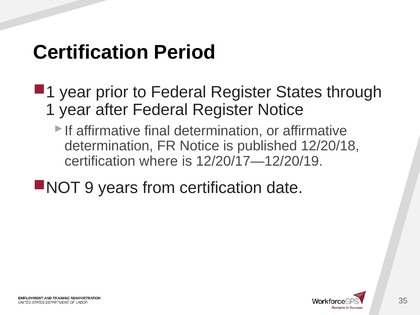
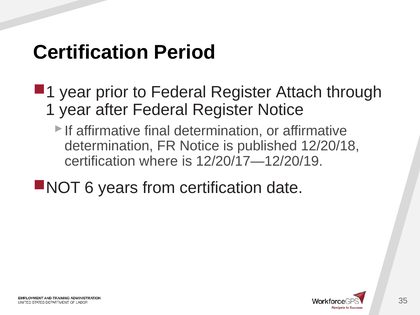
States: States -> Attach (299, 92)
9: 9 -> 6 (89, 188)
